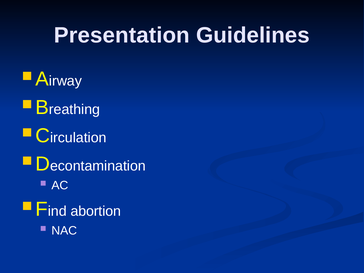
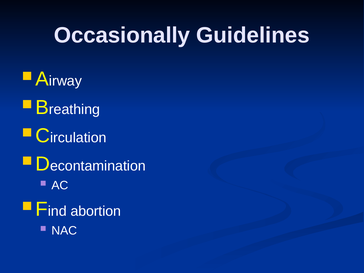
Presentation: Presentation -> Occasionally (122, 35)
